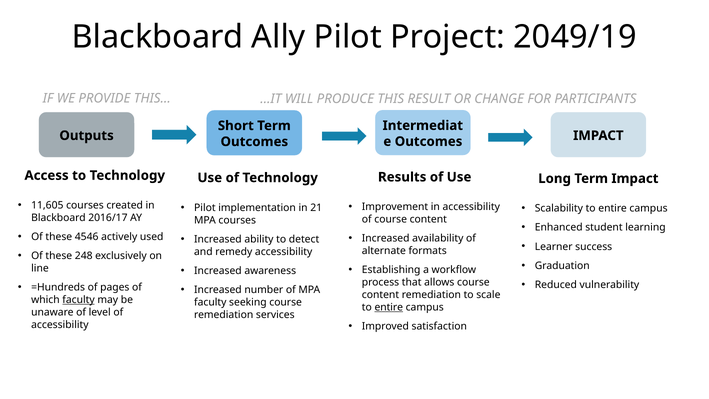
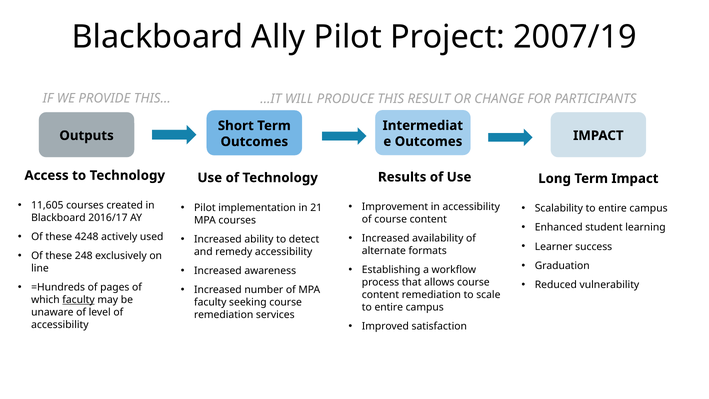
2049/19: 2049/19 -> 2007/19 (575, 37)
4546: 4546 -> 4248 (87, 237)
entire underline: present -> none (389, 307)
